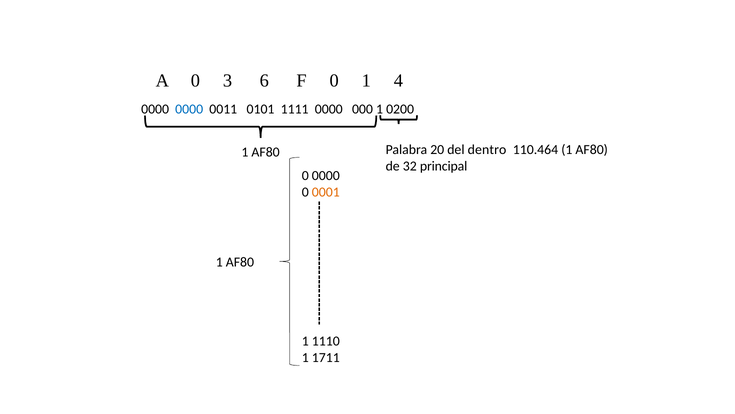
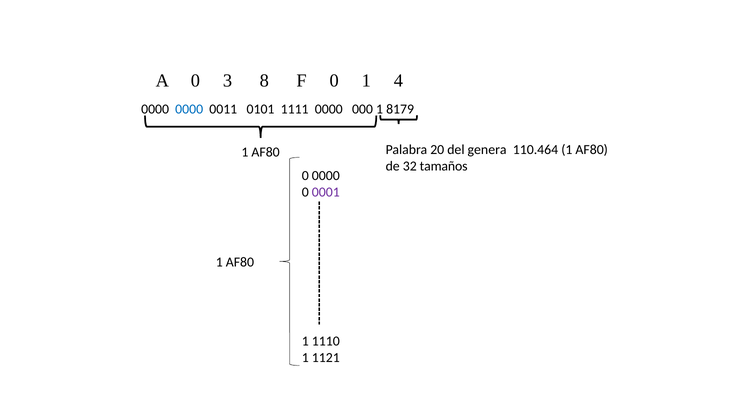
6: 6 -> 8 (264, 81)
0200: 0200 -> 8179 (400, 109)
dentro: dentro -> genera (487, 150)
principal: principal -> tamaños (444, 166)
0001 colour: orange -> purple (326, 192)
1711: 1711 -> 1121 (326, 357)
